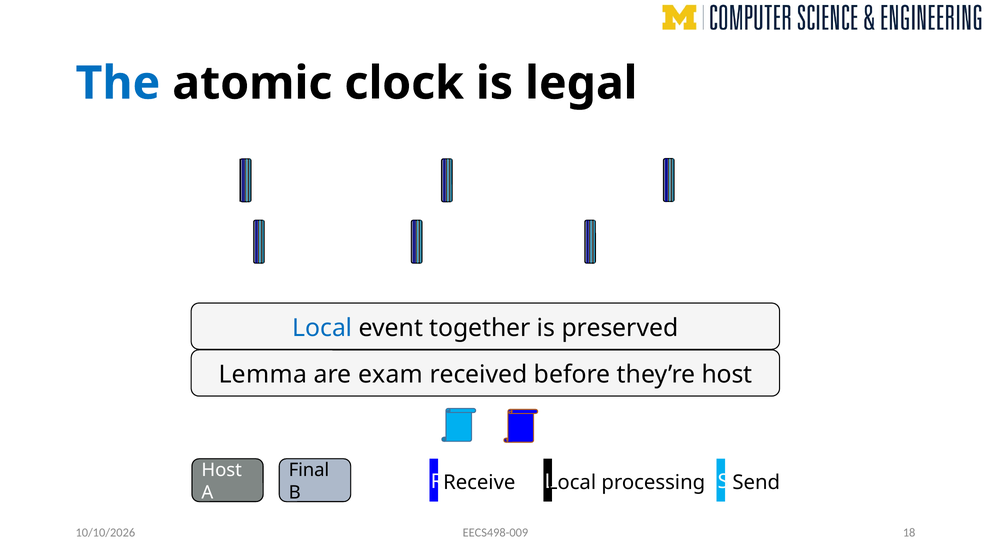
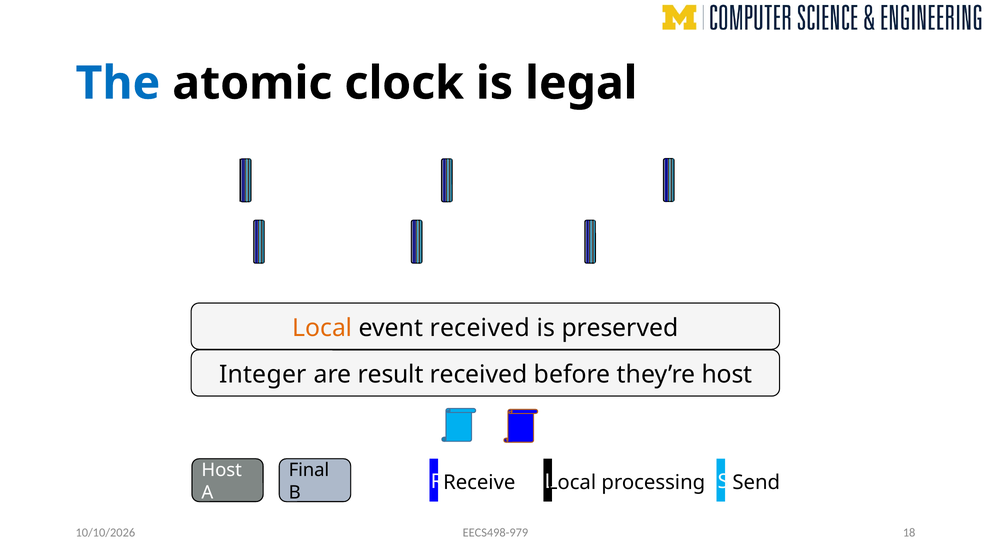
Local colour: blue -> orange (322, 328)
event together: together -> received (480, 328)
Lemma: Lemma -> Integer (263, 374)
exam: exam -> result (391, 374)
EECS498-009: EECS498-009 -> EECS498-979 (495, 532)
